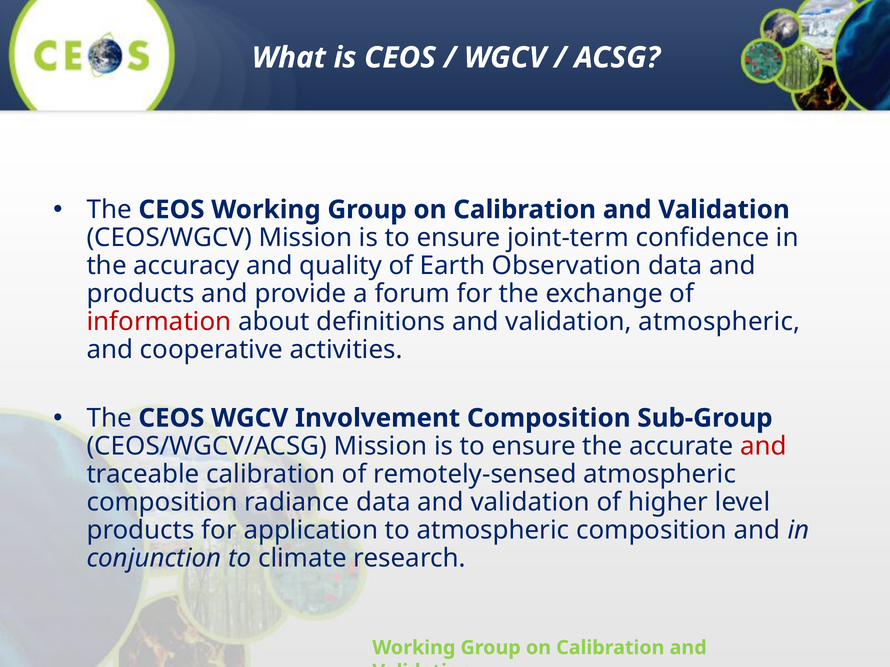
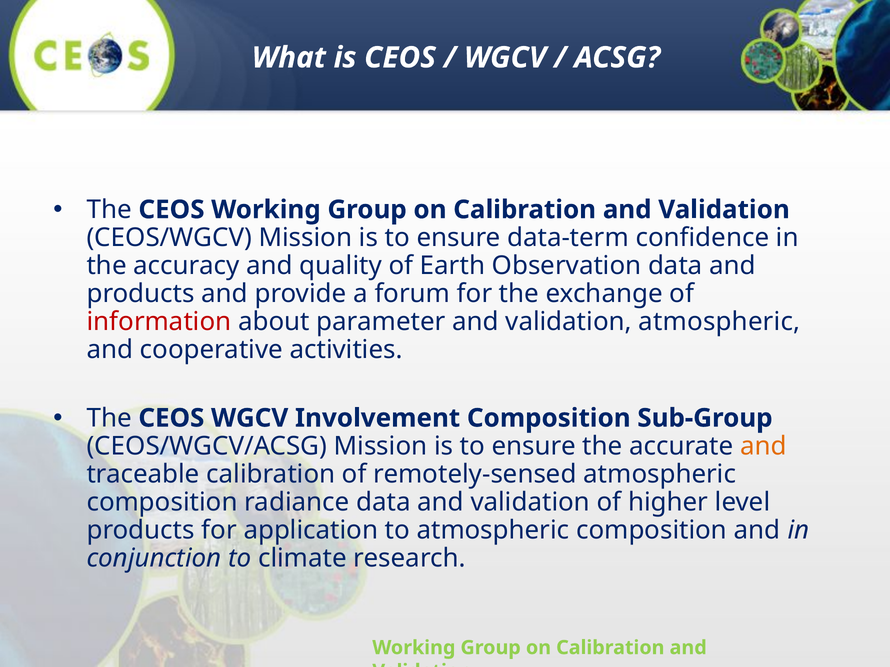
joint-term: joint-term -> data-term (568, 238)
definitions: definitions -> parameter (381, 322)
and colour: red -> orange (763, 446)
